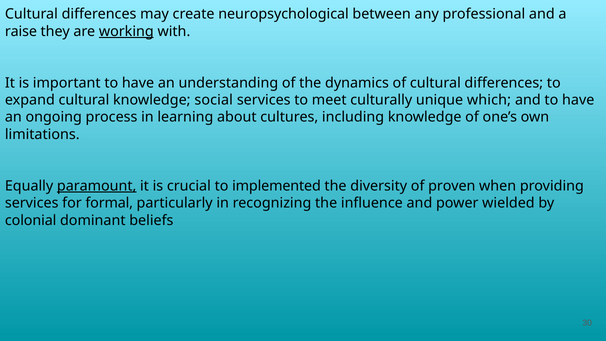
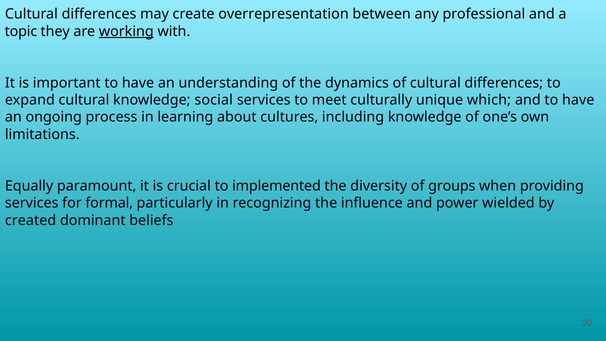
neuropsychological: neuropsychological -> overrepresentation (283, 14)
raise: raise -> topic (21, 31)
paramount underline: present -> none (97, 186)
proven: proven -> groups (452, 186)
colonial: colonial -> created (31, 220)
